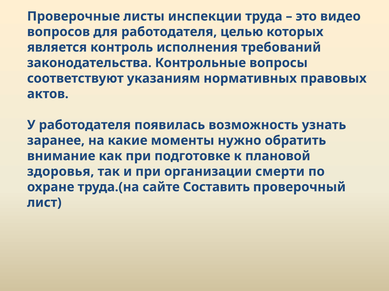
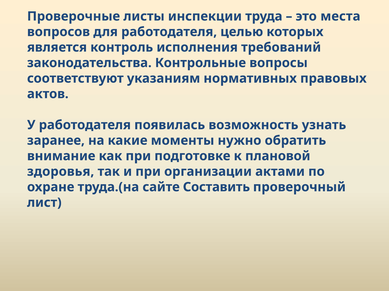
видео: видео -> места (340, 16)
смерти: смерти -> актами (280, 172)
